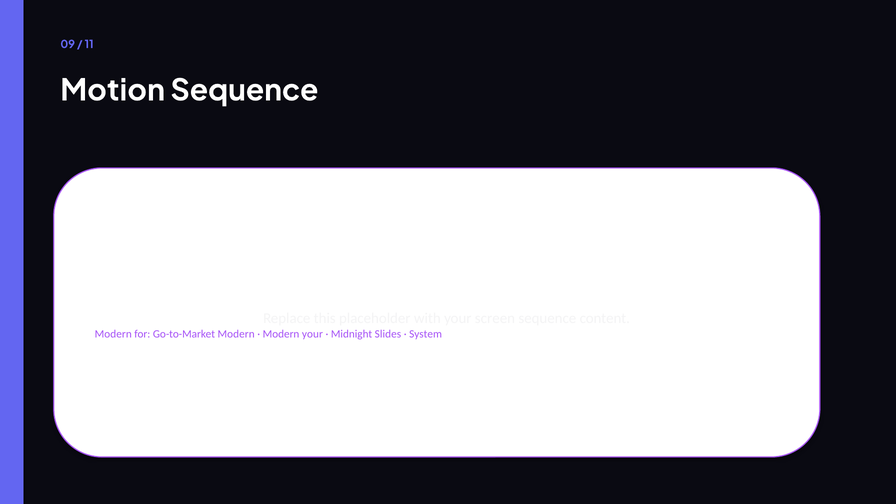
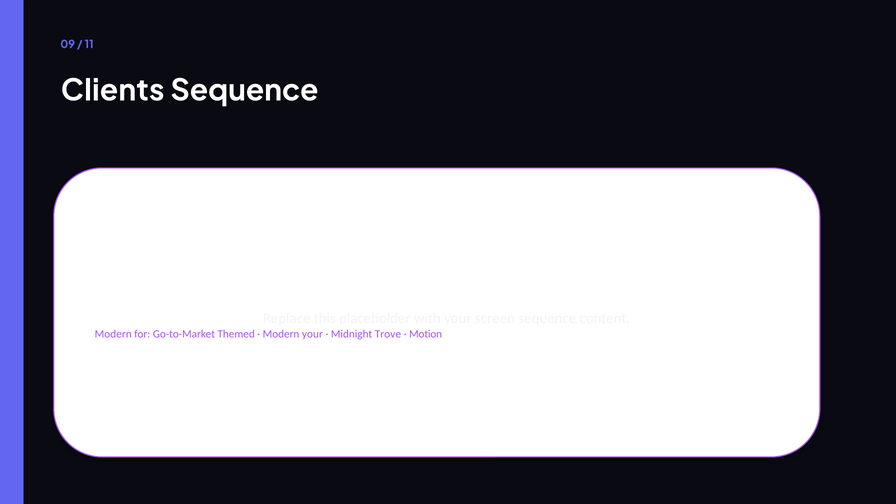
Motion: Motion -> Clients (113, 91)
Go-to-Market Modern: Modern -> Themed (236, 334)
Slides: Slides -> Trove (388, 334)
System: System -> Motion (426, 334)
